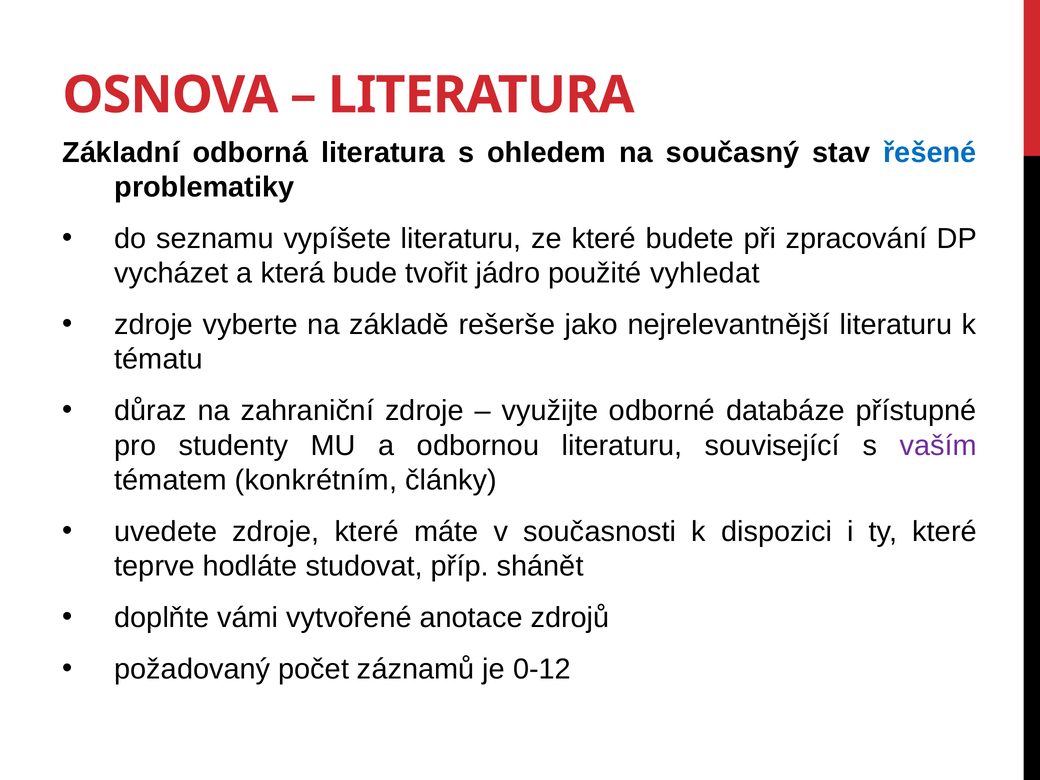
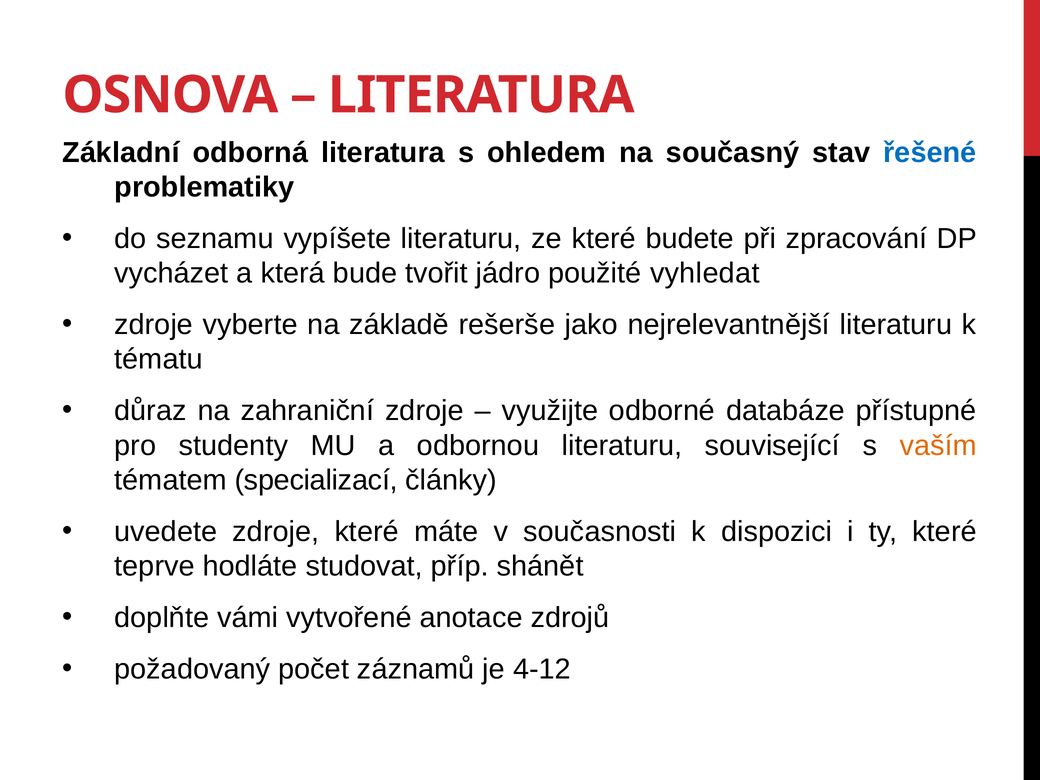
vaším colour: purple -> orange (938, 446)
konkrétním: konkrétním -> specializací (316, 480)
0-12: 0-12 -> 4-12 (542, 669)
